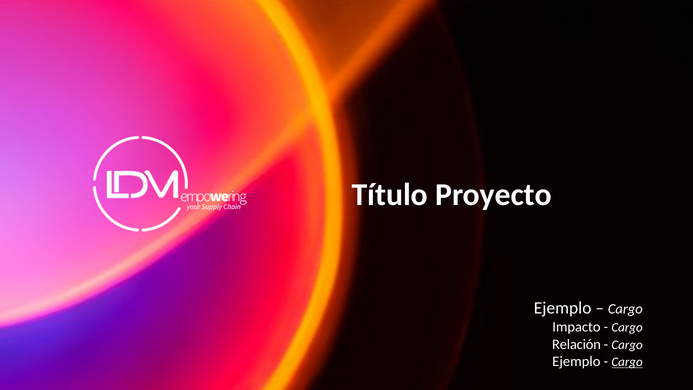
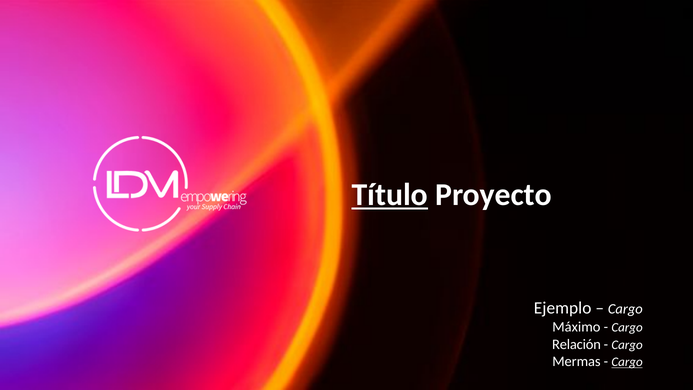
Título underline: none -> present (390, 195)
Impacto: Impacto -> Máximo (576, 327)
Ejemplo: Ejemplo -> Mermas (576, 361)
